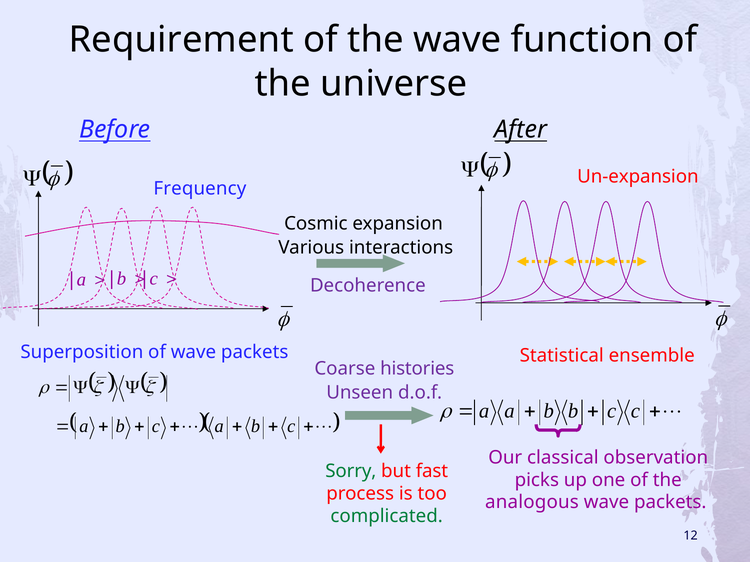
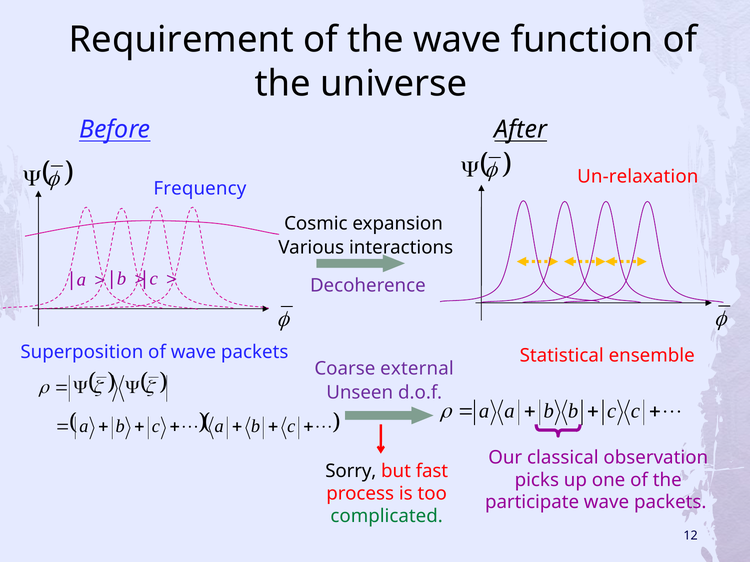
Un-expansion: Un-expansion -> Un-relaxation (638, 176)
histories: histories -> external (417, 369)
Sorry colour: green -> black (351, 471)
analogous: analogous -> participate (532, 503)
